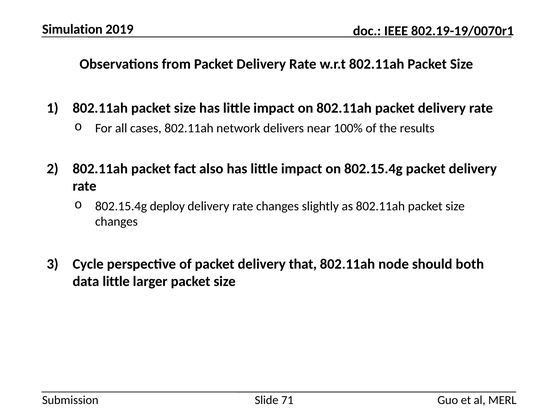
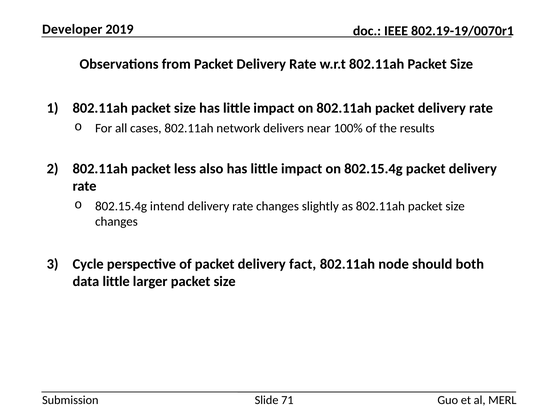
Simulation: Simulation -> Developer (72, 29)
fact: fact -> less (185, 169)
deploy: deploy -> intend (167, 206)
that: that -> fact (303, 264)
